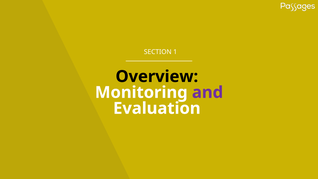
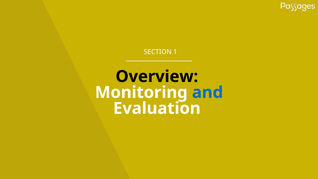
and colour: purple -> blue (208, 92)
